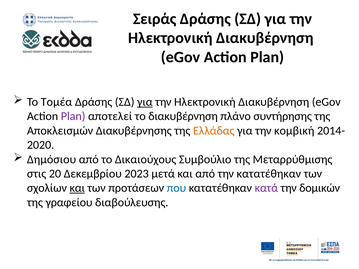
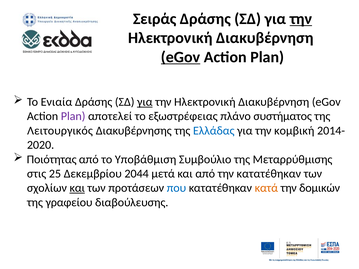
την underline: none -> present (301, 19)
eGov underline: none -> present (181, 57)
Τομέα: Τομέα -> Ενιαία (56, 102)
το διακυβέρνηση: διακυβέρνηση -> εξωστρέφειας (183, 116)
συντήρησης: συντήρησης -> συστήματος (283, 116)
Αποκλεισμών: Αποκλεισμών -> Λειτουργικός (60, 131)
Ελλάδας colour: orange -> blue (214, 131)
Δημόσιου: Δημόσιου -> Ποιότητας (52, 159)
Δικαιούχους: Δικαιούχους -> Υποβάθμιση (146, 159)
20: 20 -> 25 (55, 174)
2023: 2023 -> 2044 (137, 174)
κατά colour: purple -> orange (266, 188)
